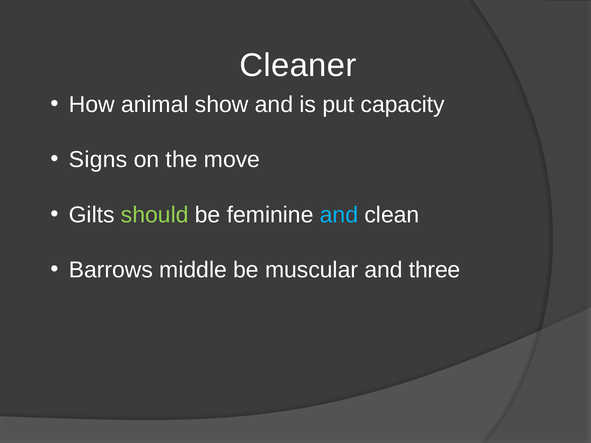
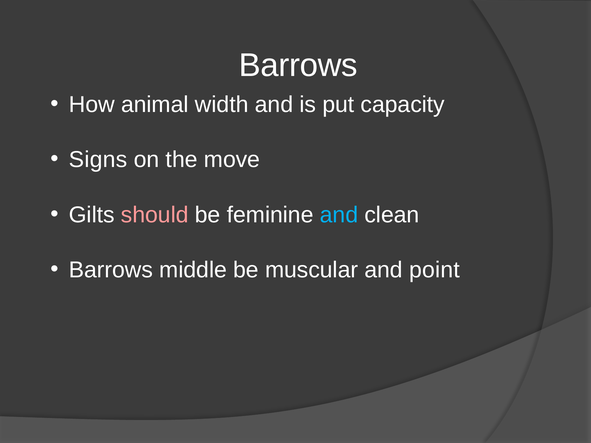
Cleaner: Cleaner -> Barrows (298, 65)
show: show -> width (222, 105)
should colour: light green -> pink (155, 215)
three: three -> point (434, 270)
